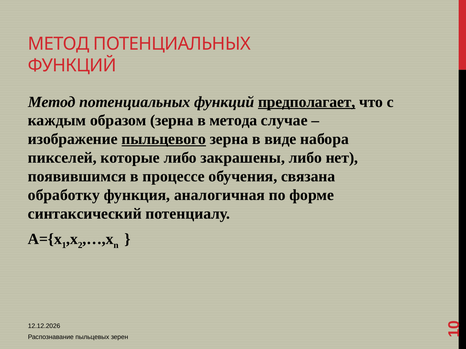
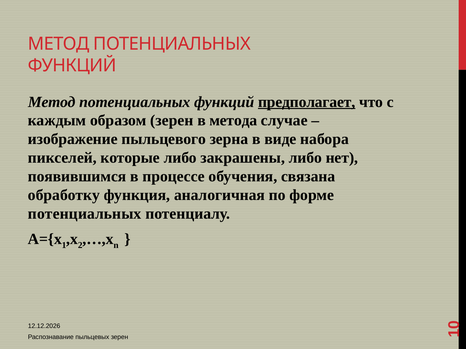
образом зерна: зерна -> зерен (172, 121)
пыльцевого underline: present -> none (164, 139)
синтаксический: синтаксический -> потенциальных (85, 214)
